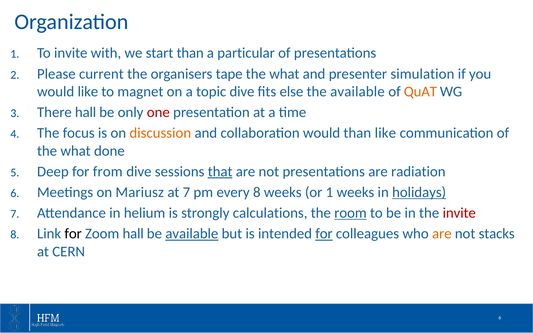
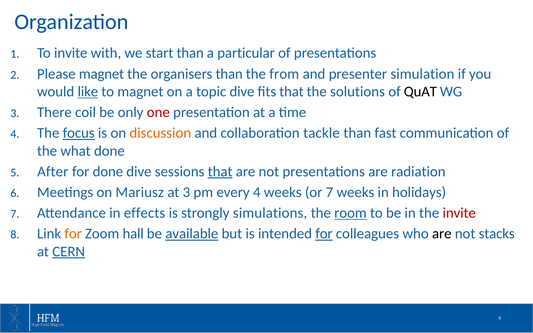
Please current: current -> magnet (101, 74)
organisers tape: tape -> than (229, 74)
what: what -> from (284, 74)
like underline: none -> present (88, 92)
fits else: else -> that (291, 92)
the available: available -> solutions (358, 92)
QuAT colour: orange -> black (420, 92)
There hall: hall -> coil (86, 112)
focus underline: none -> present (79, 133)
collaboration would: would -> tackle (321, 133)
than like: like -> fast (386, 133)
Deep: Deep -> After (53, 172)
for from: from -> done (108, 172)
at 7: 7 -> 3 (186, 192)
every 8: 8 -> 4 (257, 192)
or 1: 1 -> 7 (329, 192)
holidays underline: present -> none (419, 192)
helium: helium -> effects (145, 213)
calculations: calculations -> simulations (270, 213)
for colour: black -> orange (73, 234)
are colour: orange -> black (442, 234)
CERN underline: none -> present (69, 252)
